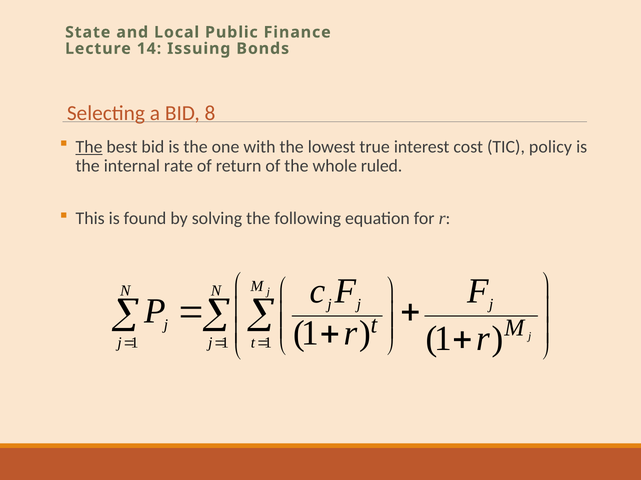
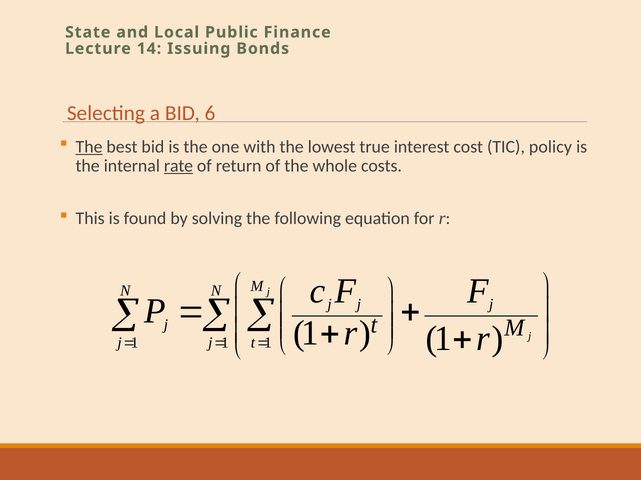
8: 8 -> 6 (210, 114)
rate underline: none -> present (179, 166)
ruled: ruled -> costs (381, 166)
